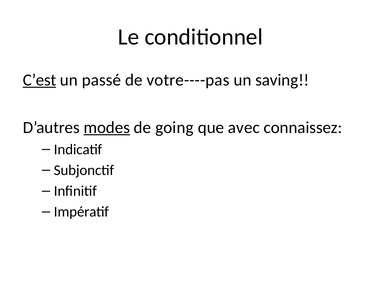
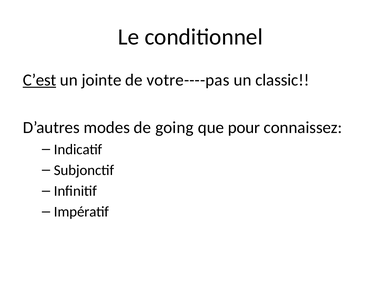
passé: passé -> jointe (102, 80)
saving: saving -> classic (282, 80)
modes underline: present -> none (107, 127)
avec: avec -> pour (244, 127)
